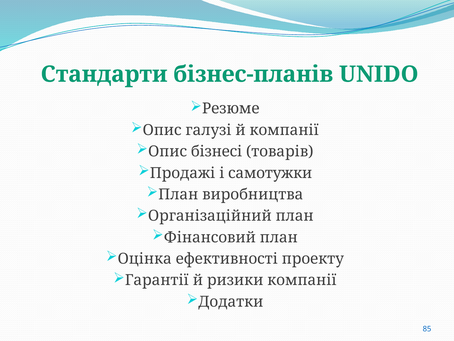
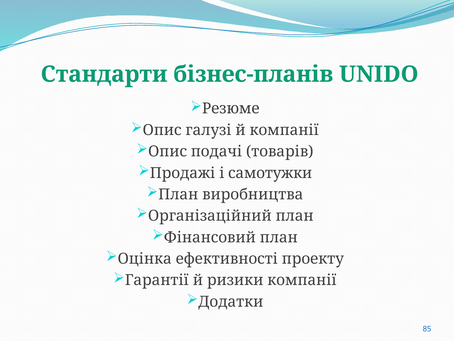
бізнесі: бізнесі -> подачі (217, 151)
